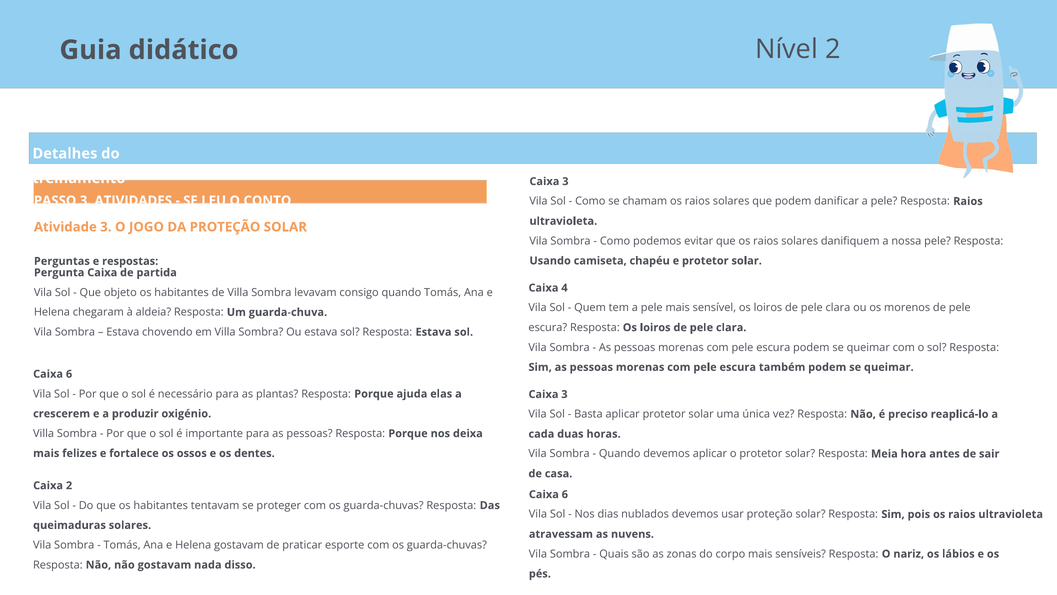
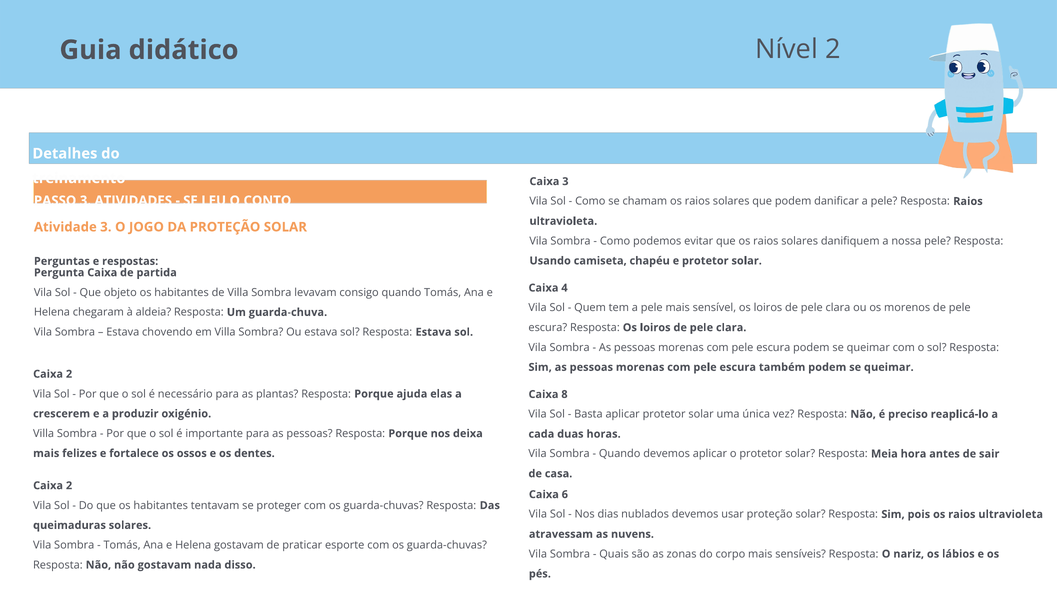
6: 6 -> 2 (69, 374)
3: 3 -> 8 (564, 394)
